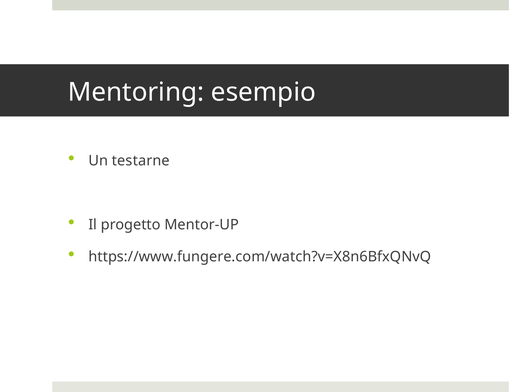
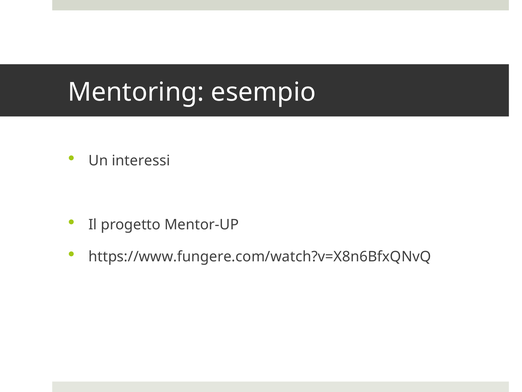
testarne: testarne -> interessi (141, 161)
